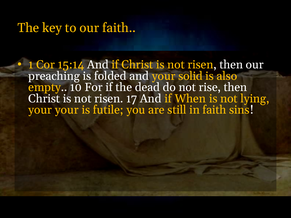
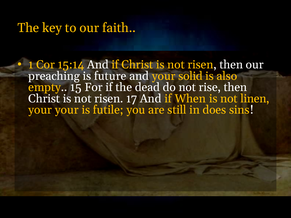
folded: folded -> future (110, 76)
10: 10 -> 15 (76, 87)
lying: lying -> linen (255, 99)
in faith: faith -> does (214, 110)
